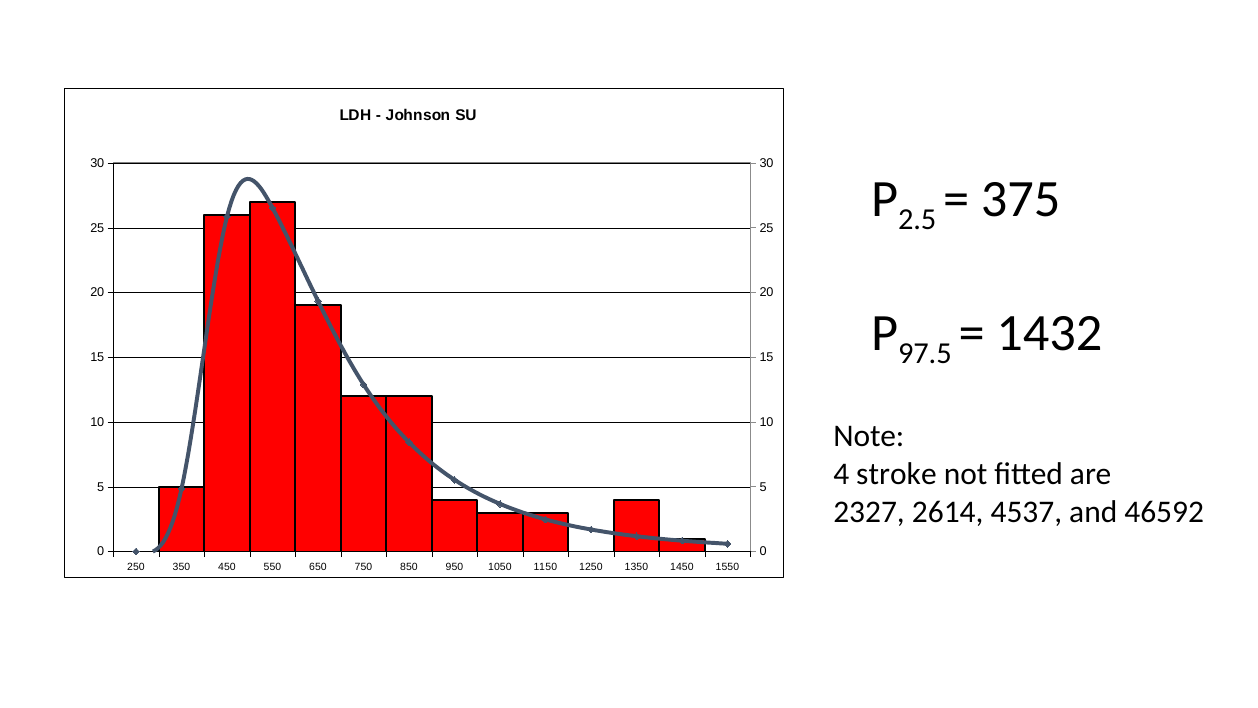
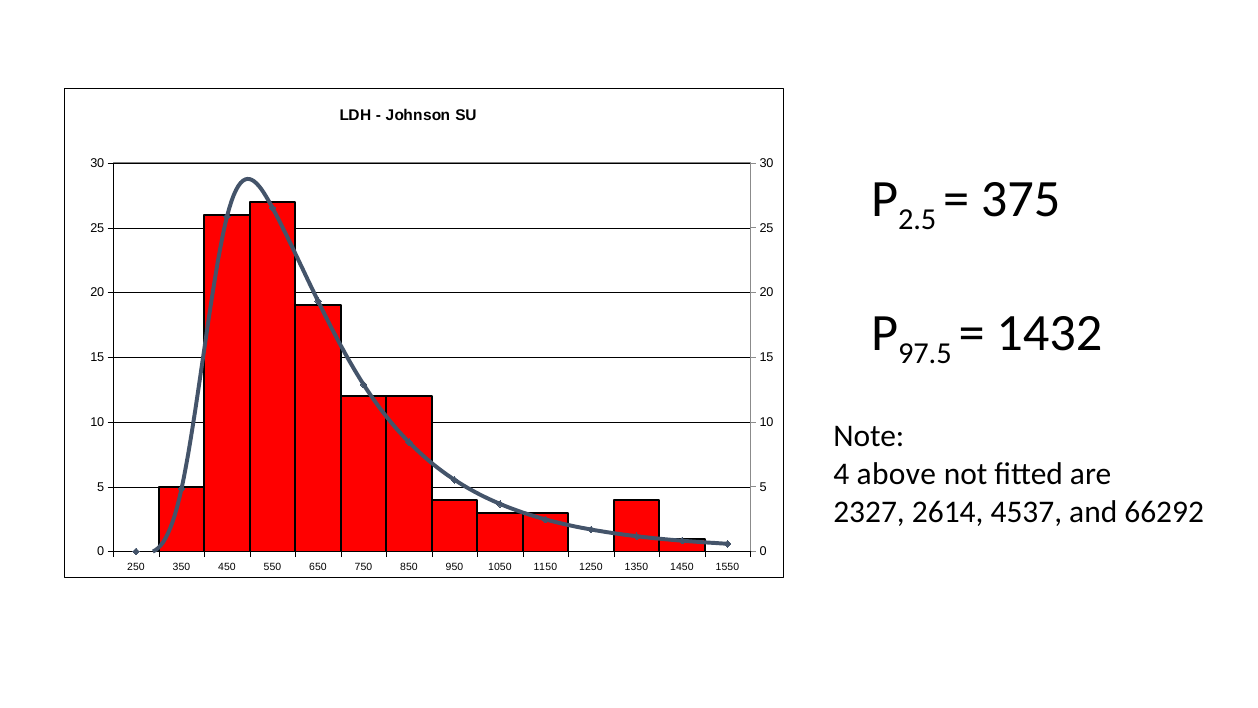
stroke: stroke -> above (896, 474)
46592: 46592 -> 66292 (1164, 512)
